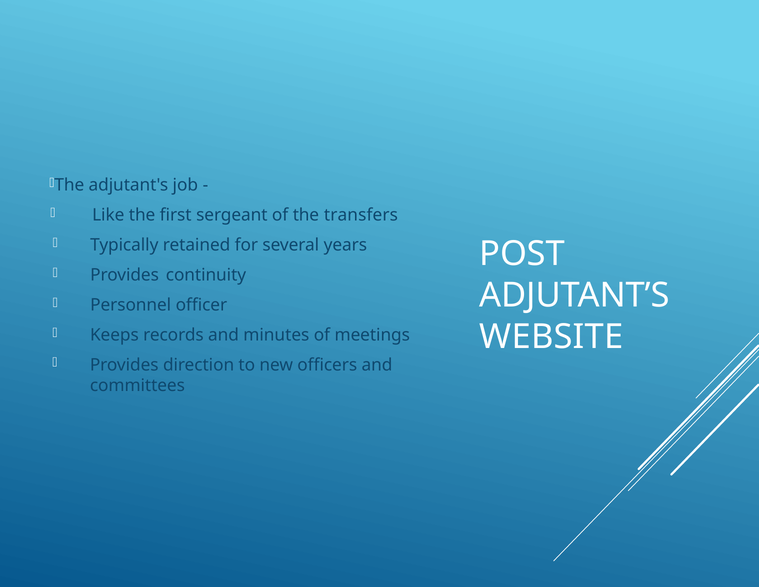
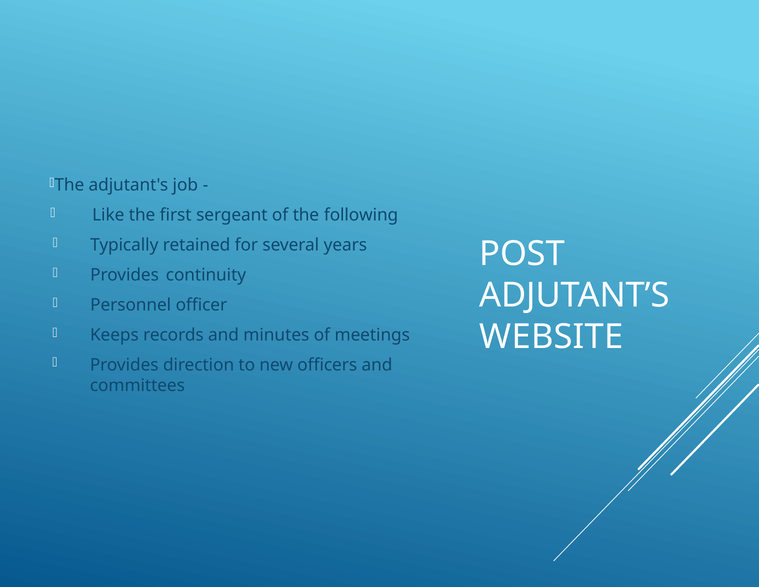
transfers: transfers -> following (361, 215)
